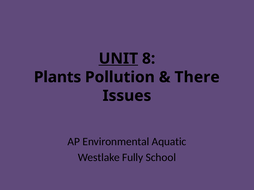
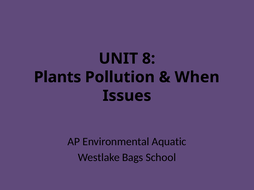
UNIT underline: present -> none (118, 59)
There: There -> When (197, 77)
Fully: Fully -> Bags (133, 158)
